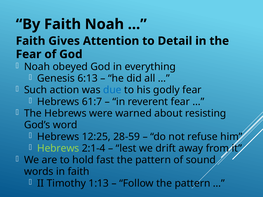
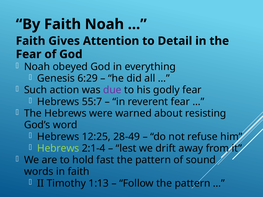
6:13: 6:13 -> 6:29 (88, 78)
due colour: blue -> purple (112, 90)
61:7: 61:7 -> 55:7 (92, 102)
28-59: 28-59 -> 28-49 (127, 137)
